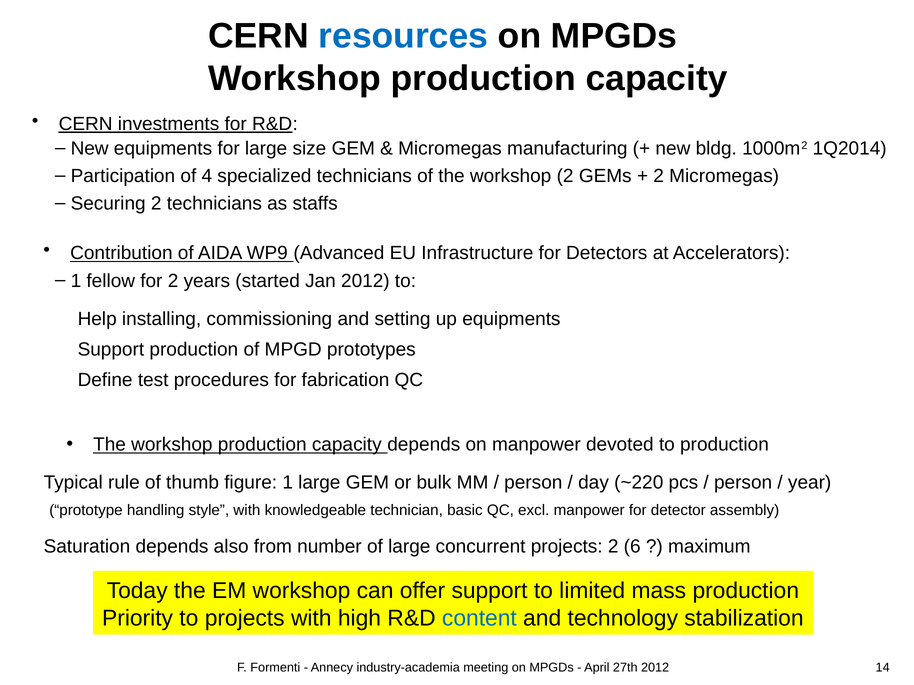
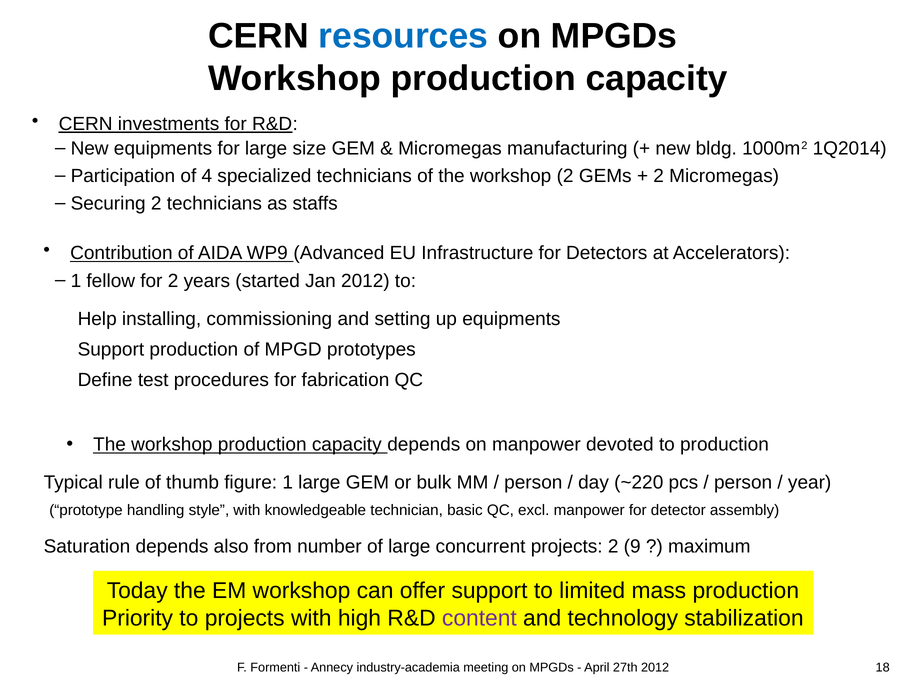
6: 6 -> 9 (632, 547)
content colour: blue -> purple (479, 618)
14: 14 -> 18 (883, 668)
